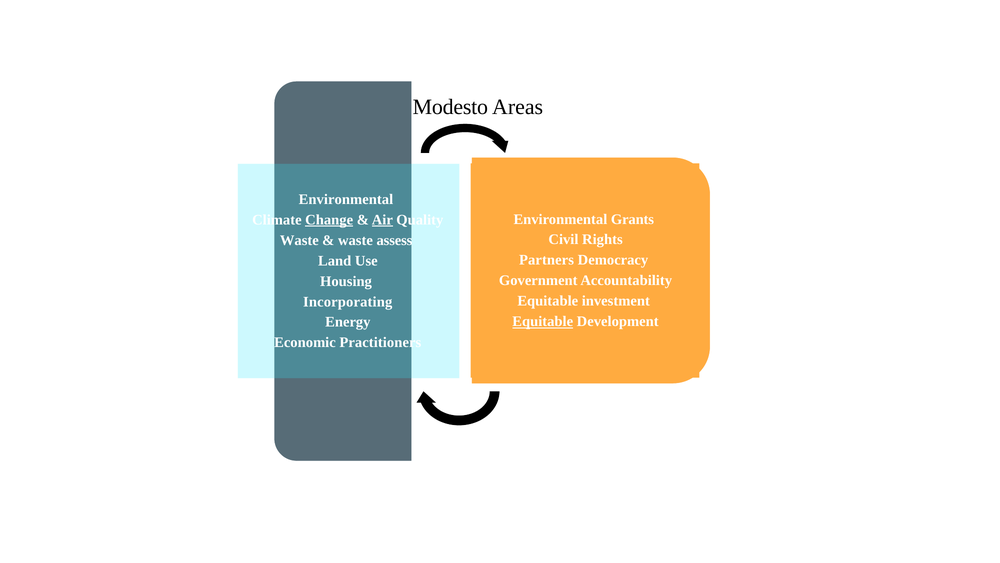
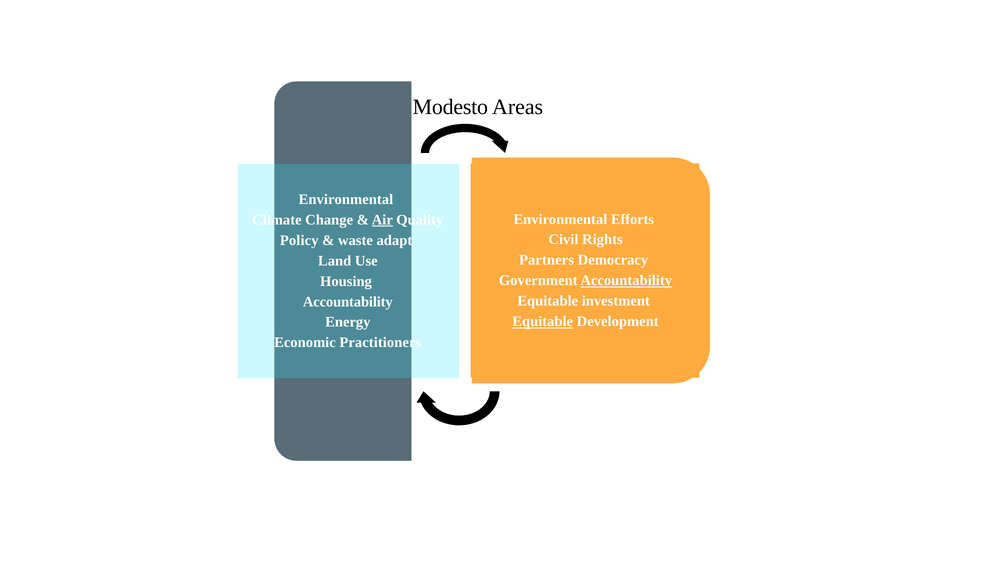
Grants: Grants -> Efforts (632, 219)
Change underline: present -> none (329, 220)
Waste: Waste -> Policy (299, 240)
assess: assess -> adapt (394, 240)
Accountability underline: none -> present (626, 280)
Incorporating: Incorporating -> Accountability (348, 301)
